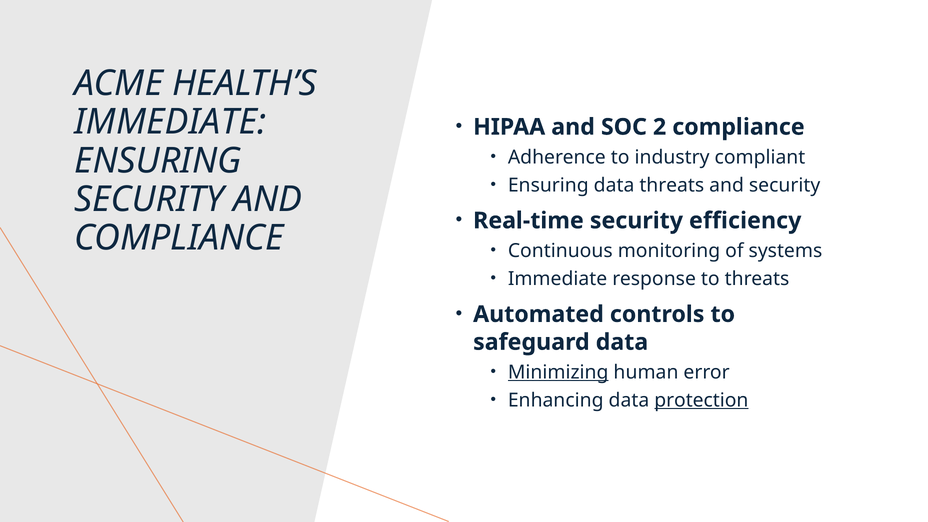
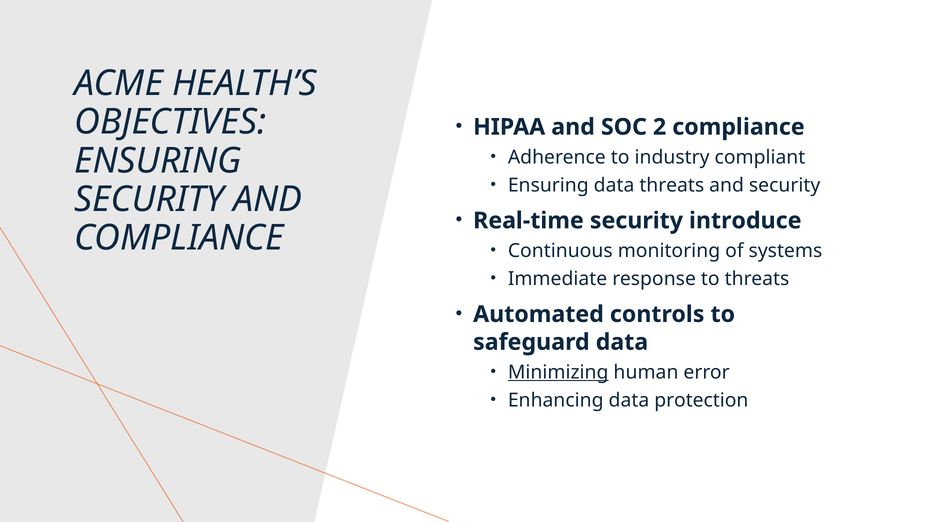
IMMEDIATE: IMMEDIATE -> OBJECTIVES (170, 122)
efficiency: efficiency -> introduce (745, 221)
protection underline: present -> none (701, 400)
